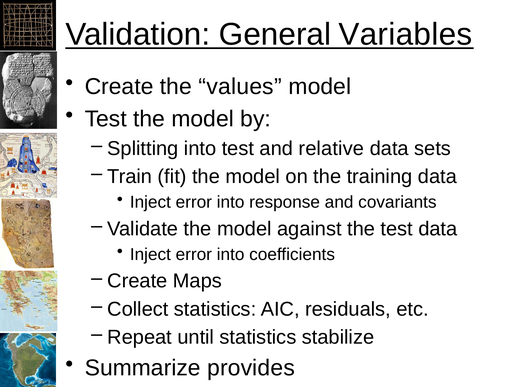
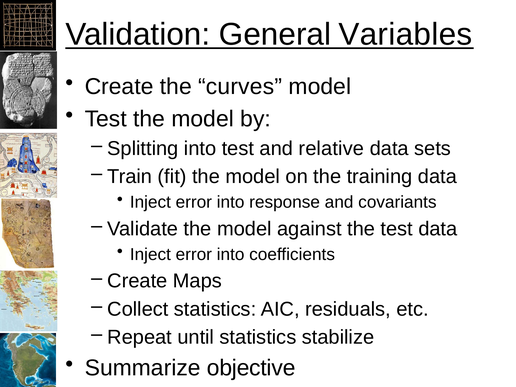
values: values -> curves (240, 87)
provides: provides -> objective (251, 368)
